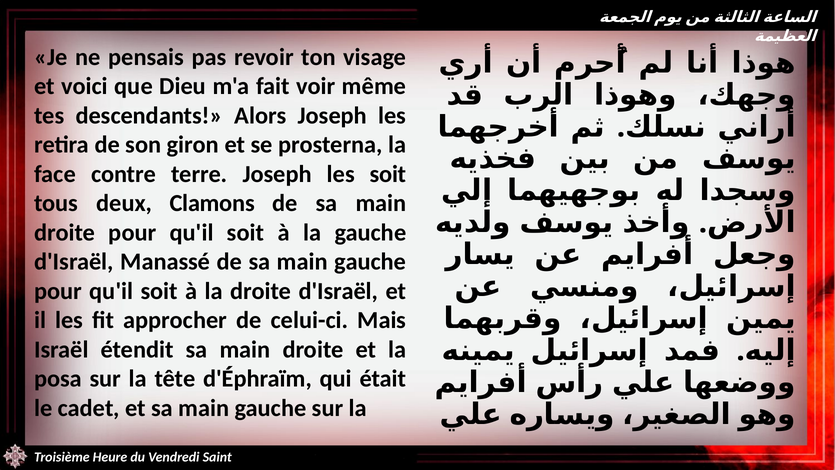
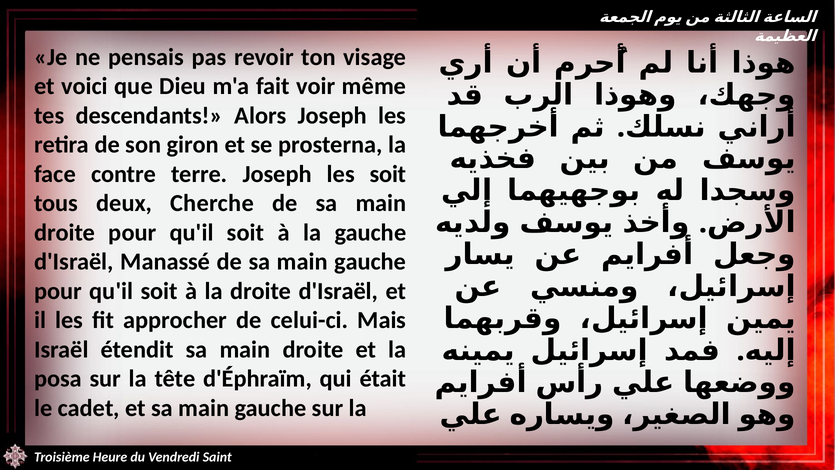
Clamons: Clamons -> Cherche (212, 203)
